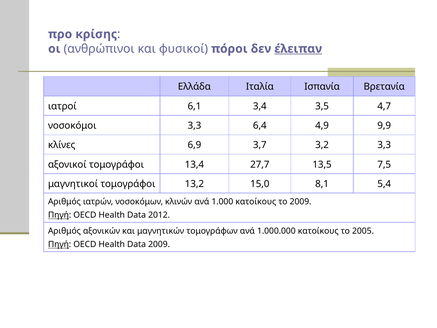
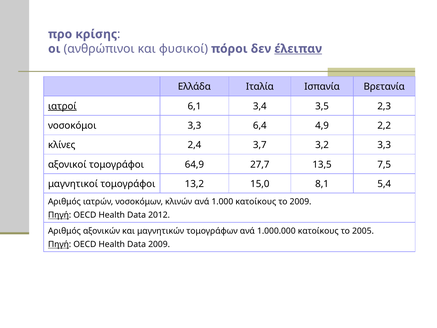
ιατροί underline: none -> present (62, 106)
4,7: 4,7 -> 2,3 (384, 106)
9,9: 9,9 -> 2,2 (384, 126)
6,9: 6,9 -> 2,4 (194, 145)
13,4: 13,4 -> 64,9 (194, 164)
